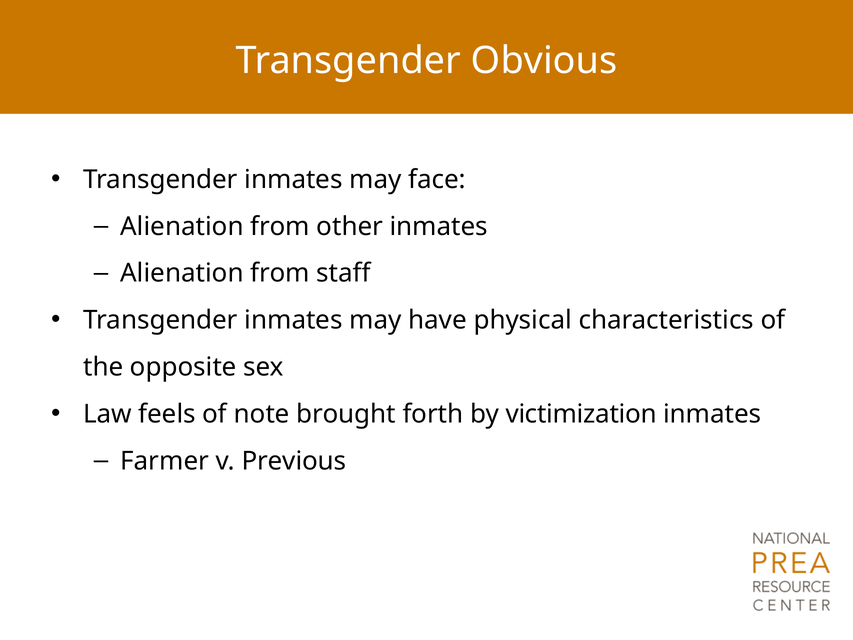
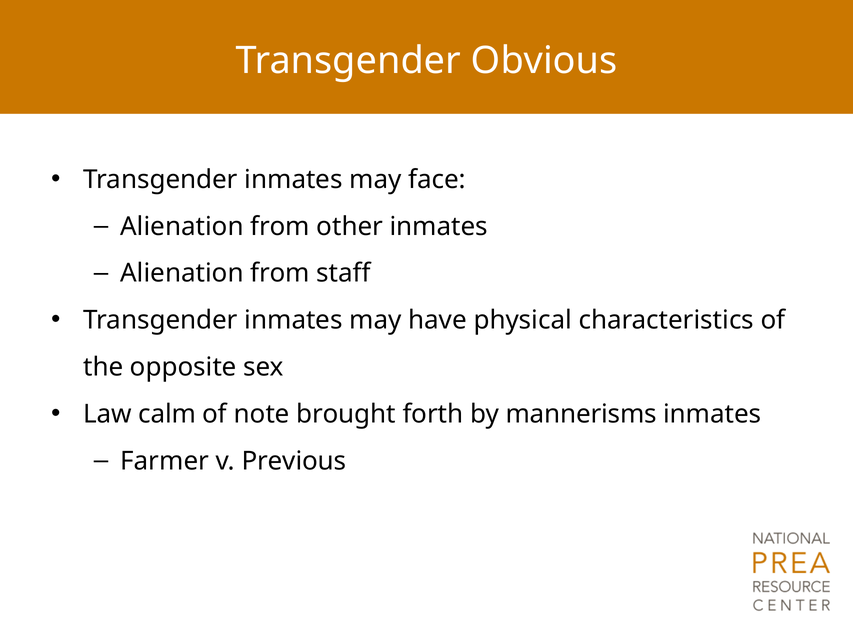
feels: feels -> calm (167, 414)
victimization: victimization -> mannerisms (581, 414)
